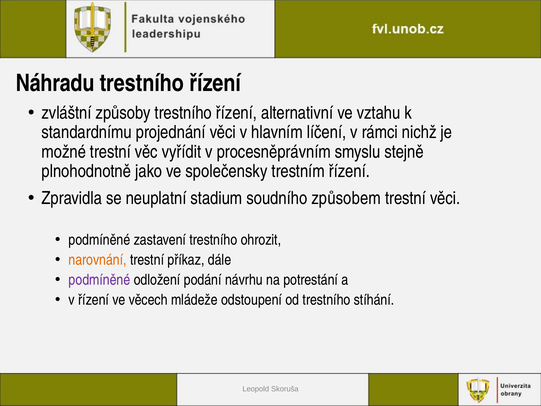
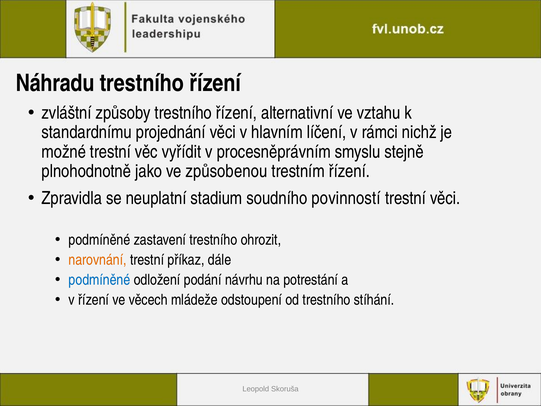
společensky: společensky -> způsobenou (226, 171)
způsobem: způsobem -> povinností (346, 198)
podmíněné colour: purple -> blue (100, 280)
